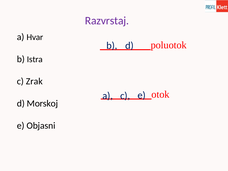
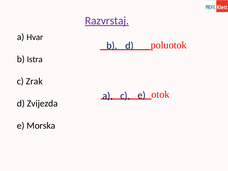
Razvrstaj underline: none -> present (107, 21)
Morskoj: Morskoj -> Zvijezda (42, 103)
Objasni: Objasni -> Morska (41, 126)
